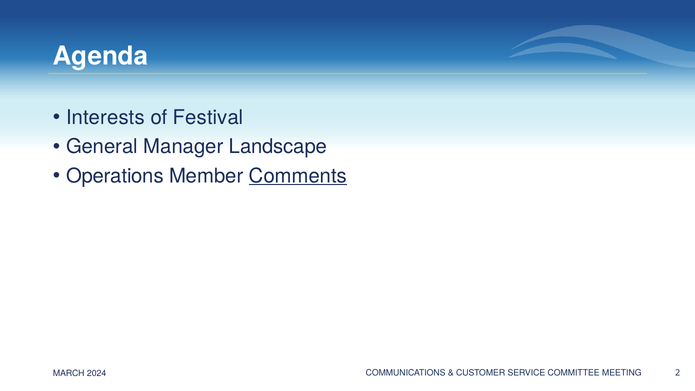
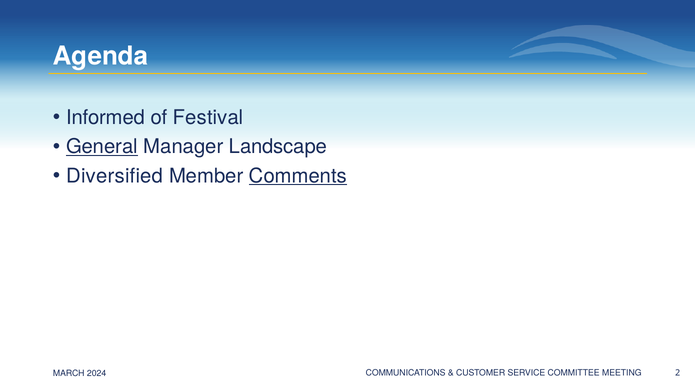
Interests: Interests -> Informed (106, 118)
General underline: none -> present (102, 147)
Operations: Operations -> Diversified (115, 176)
